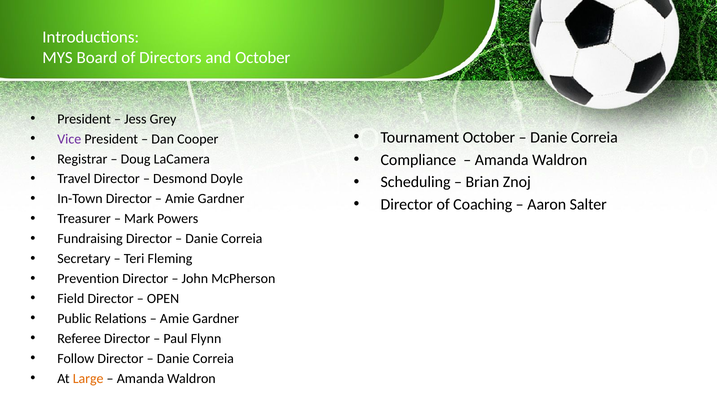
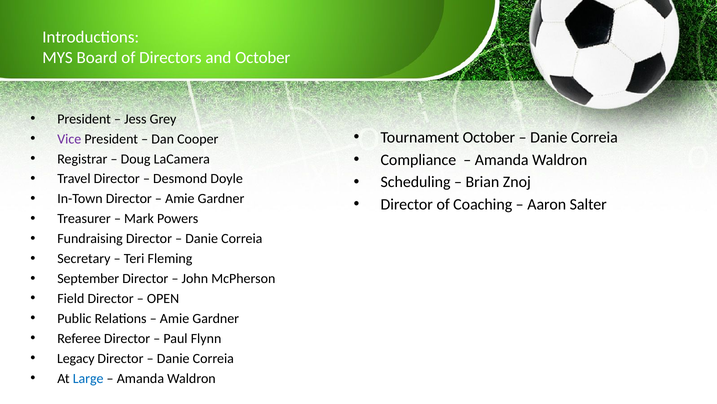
Prevention: Prevention -> September (88, 278)
Follow: Follow -> Legacy (76, 358)
Large colour: orange -> blue (88, 378)
